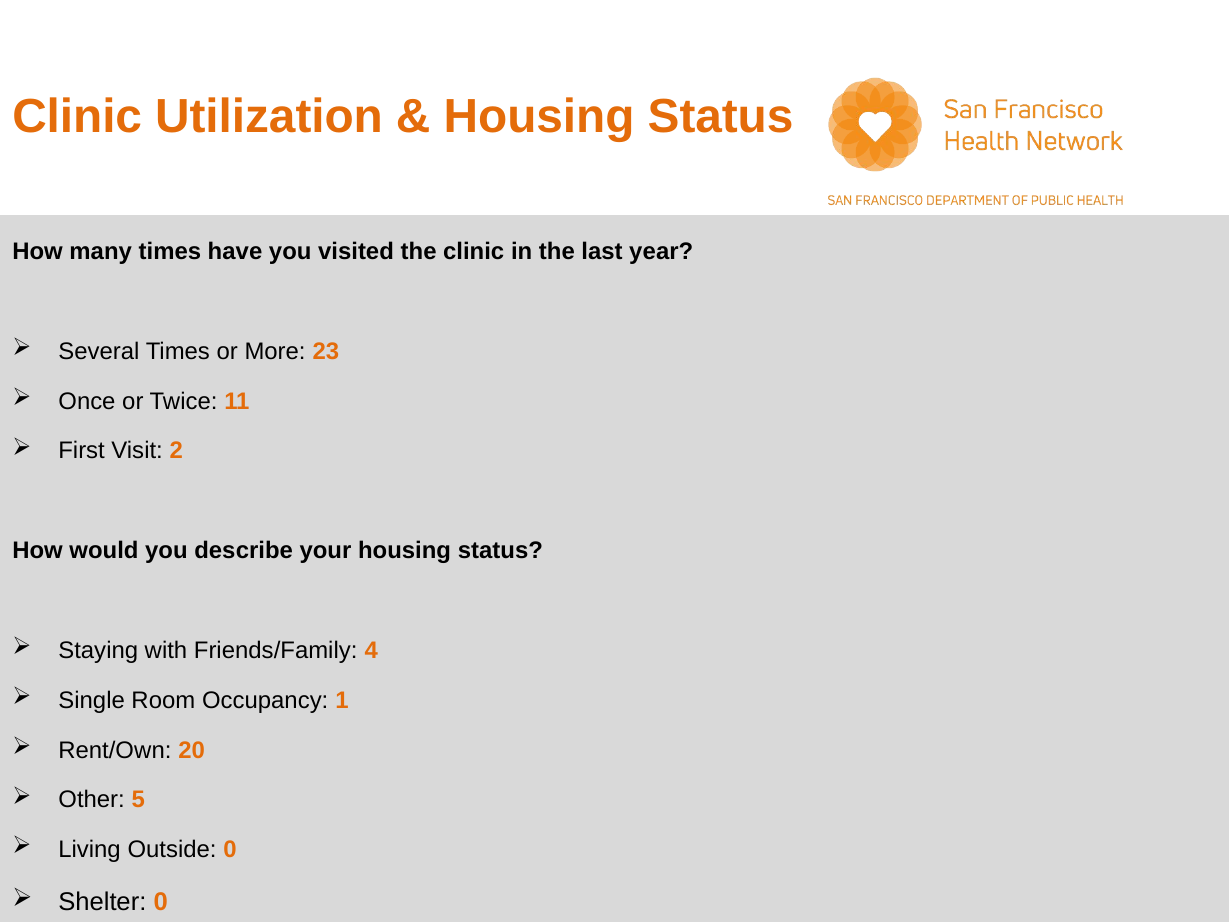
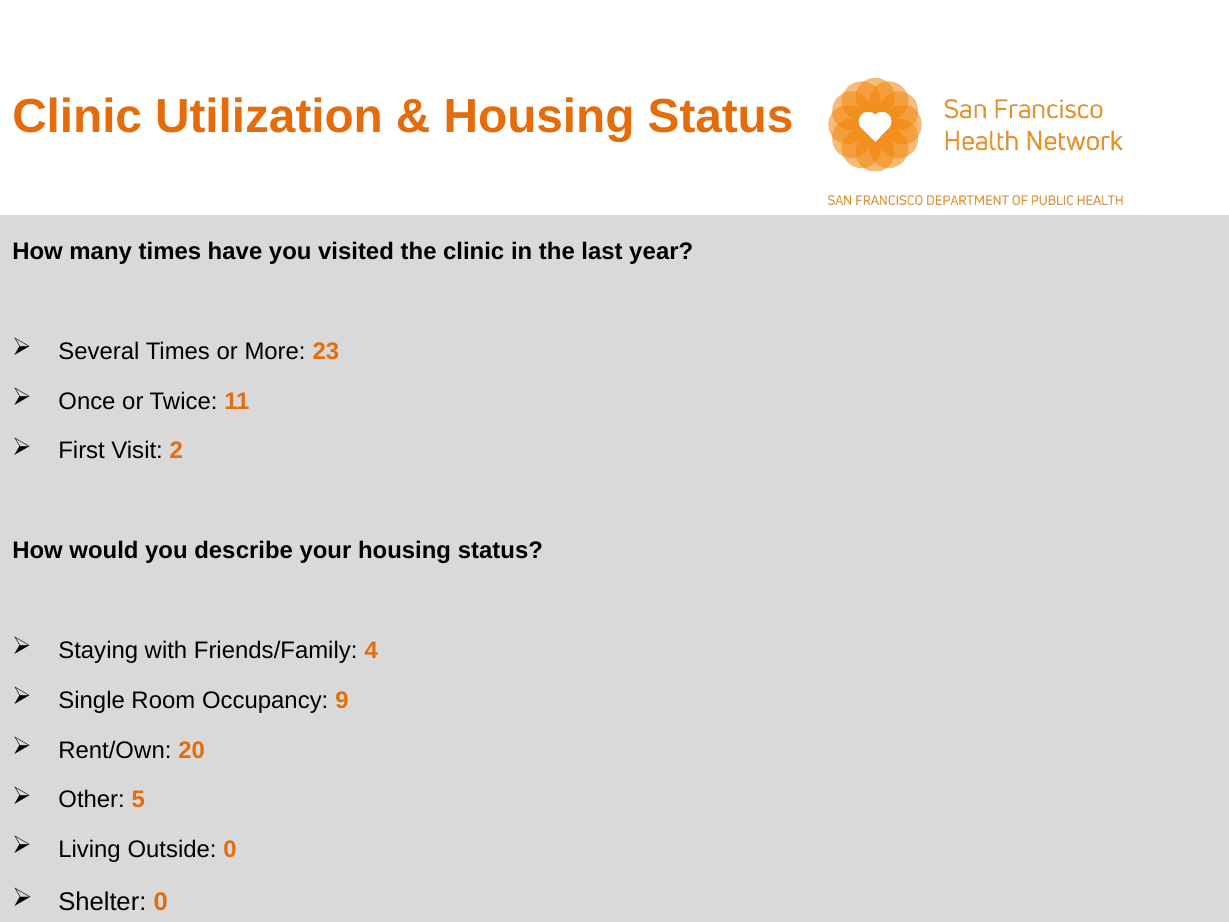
1: 1 -> 9 (342, 700)
